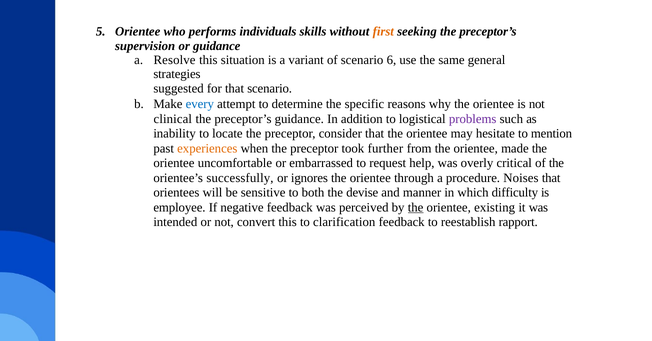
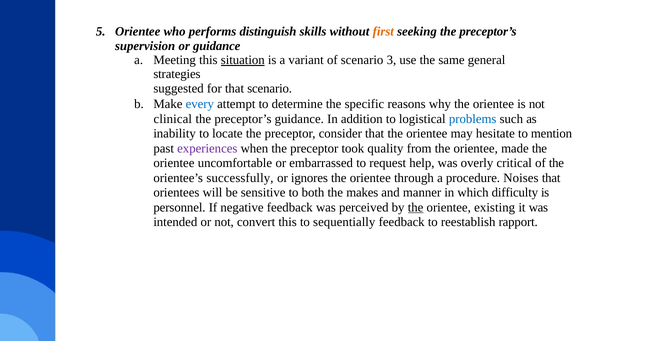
individuals: individuals -> distinguish (268, 31)
Resolve: Resolve -> Meeting (175, 60)
situation underline: none -> present (243, 60)
6: 6 -> 3 (391, 60)
problems colour: purple -> blue (473, 119)
experiences colour: orange -> purple (207, 148)
further: further -> quality (385, 148)
devise: devise -> makes (362, 192)
employee: employee -> personnel (179, 207)
clarification: clarification -> sequentially (344, 222)
